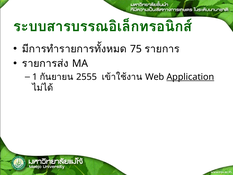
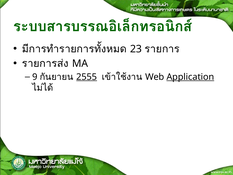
75: 75 -> 23 (136, 49)
1: 1 -> 9 (35, 77)
2555 underline: none -> present (87, 77)
